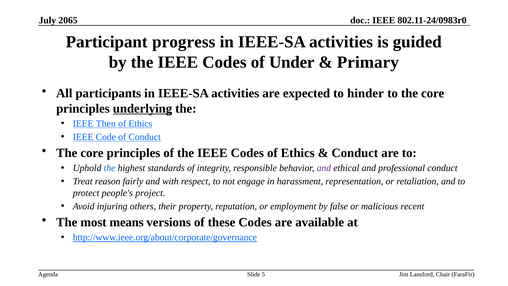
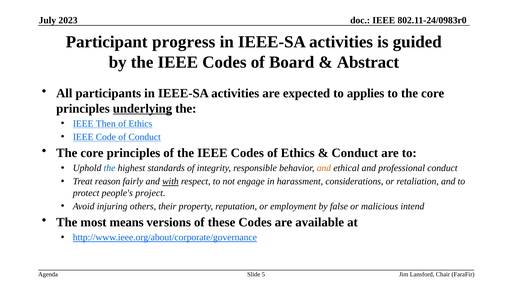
2065: 2065 -> 2023 (68, 20)
Under: Under -> Board (292, 62)
Primary: Primary -> Abstract (368, 62)
hinder: hinder -> applies (366, 93)
and colour: purple -> orange (324, 168)
with underline: none -> present (170, 181)
representation: representation -> considerations (354, 181)
recent: recent -> intend (412, 206)
